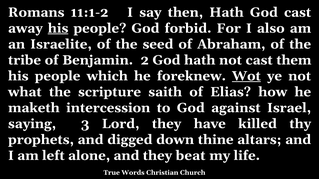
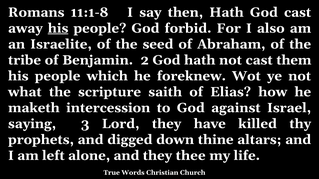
11:1-2: 11:1-2 -> 11:1-8 (90, 12)
Wot underline: present -> none (246, 76)
beat: beat -> thee (191, 156)
